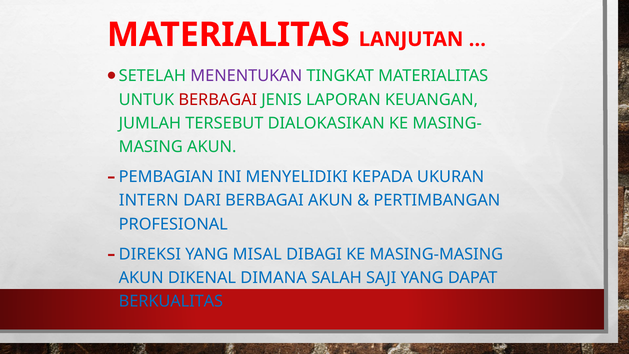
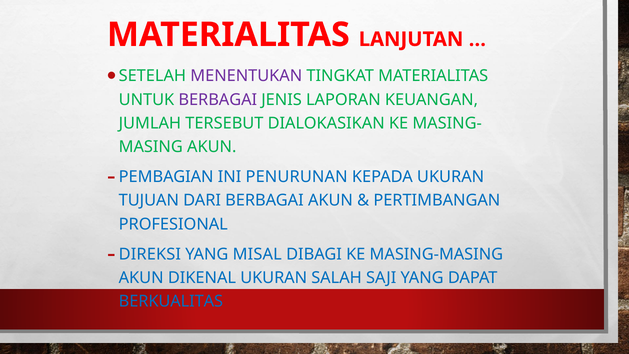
BERBAGAI colour: red -> purple (218, 100)
MENYELIDIKI: MENYELIDIKI -> PENURUNAN (297, 177)
INTERN: INTERN -> TUJUAN (149, 200)
DIKENAL DIMANA: DIMANA -> UKURAN (274, 278)
